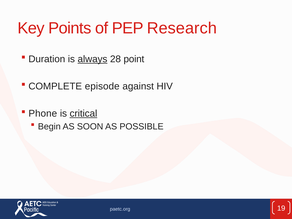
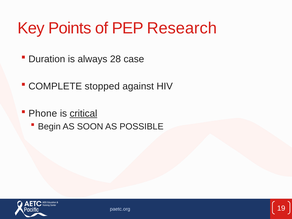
always underline: present -> none (93, 59)
point: point -> case (134, 59)
episode: episode -> stopped (102, 86)
